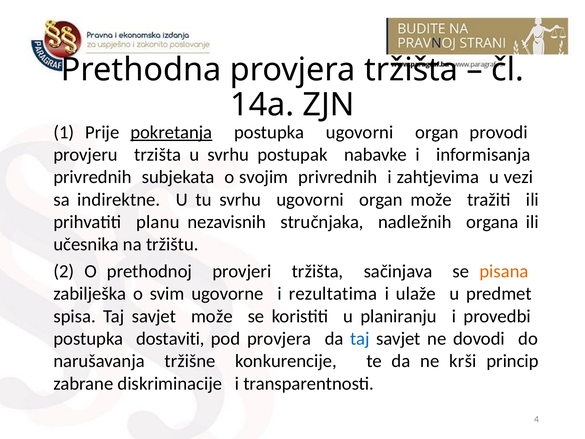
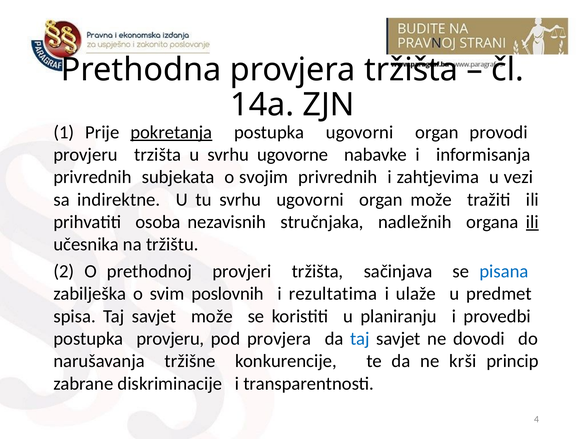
postupak: postupak -> ugovorne (293, 155)
planu: planu -> osoba (158, 222)
ili underline: none -> present (532, 222)
pisana colour: orange -> blue (504, 271)
ugovorne: ugovorne -> poslovnih (228, 294)
postupka dostaviti: dostaviti -> provjeru (170, 338)
